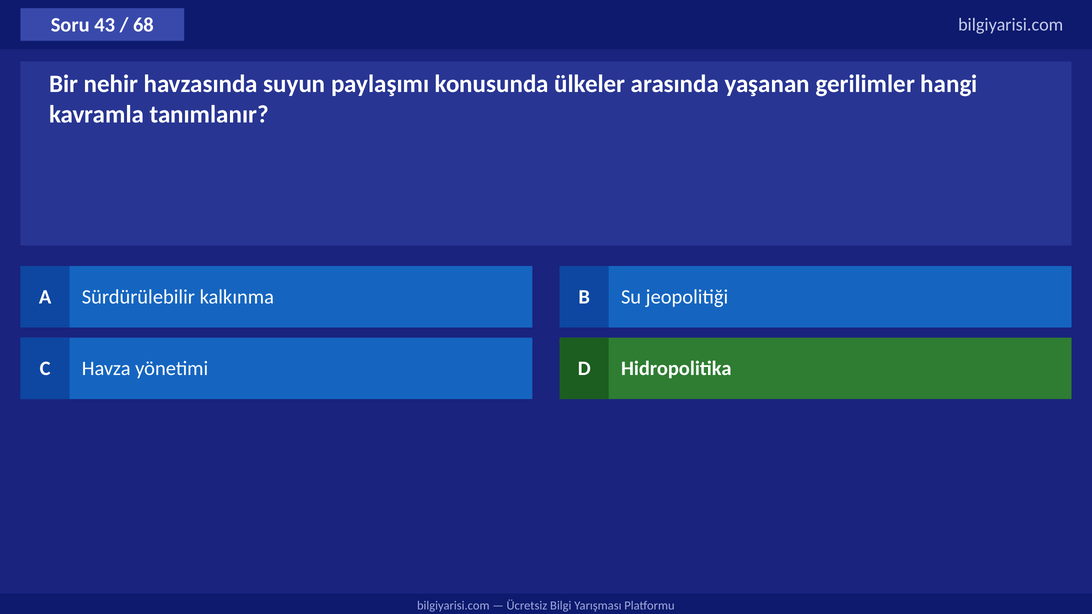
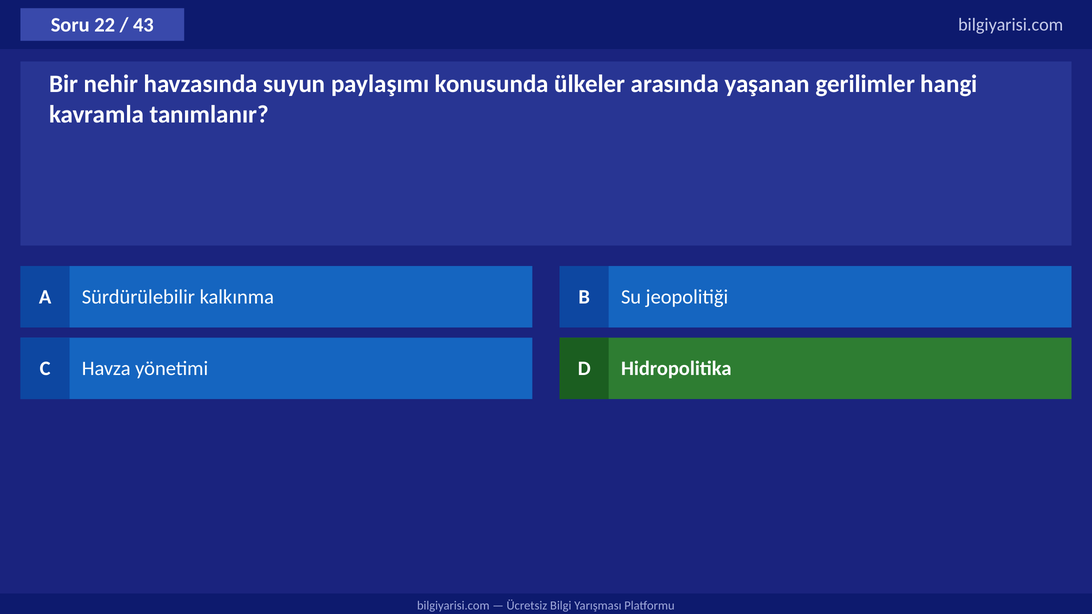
43: 43 -> 22 (105, 25)
68: 68 -> 43 (143, 25)
